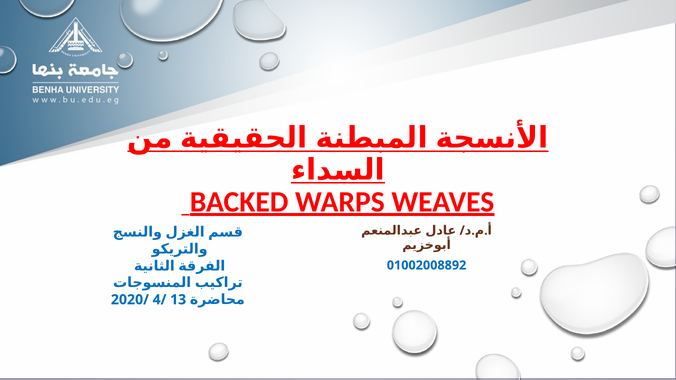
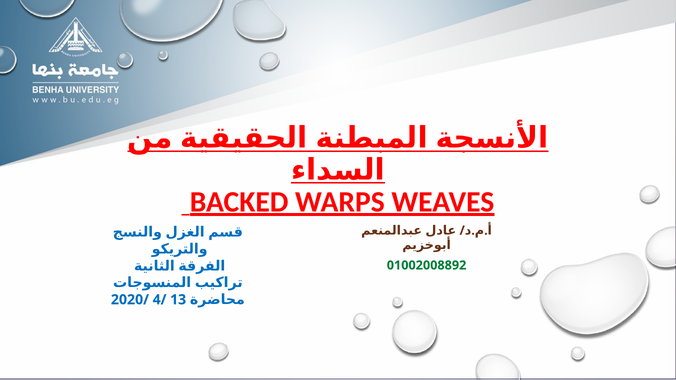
01002008892 colour: blue -> green (427, 265)
